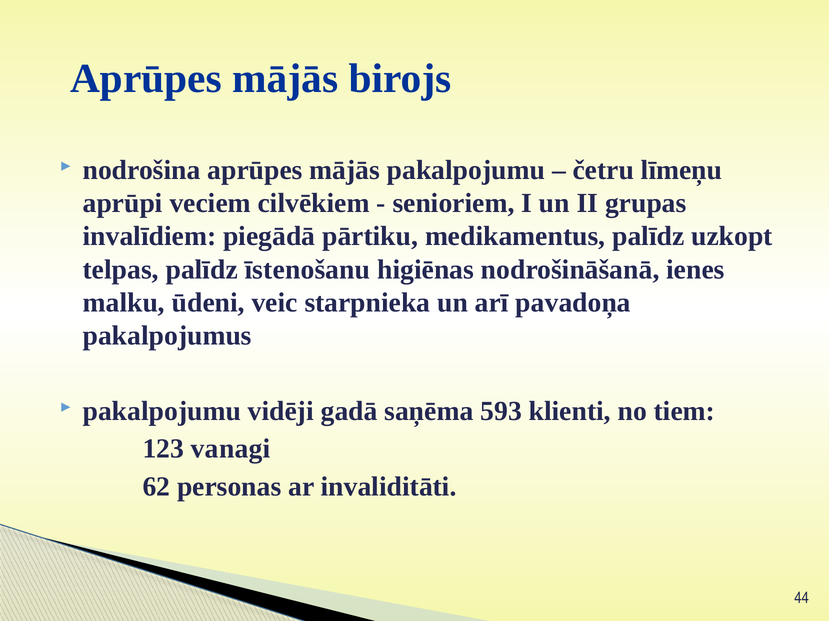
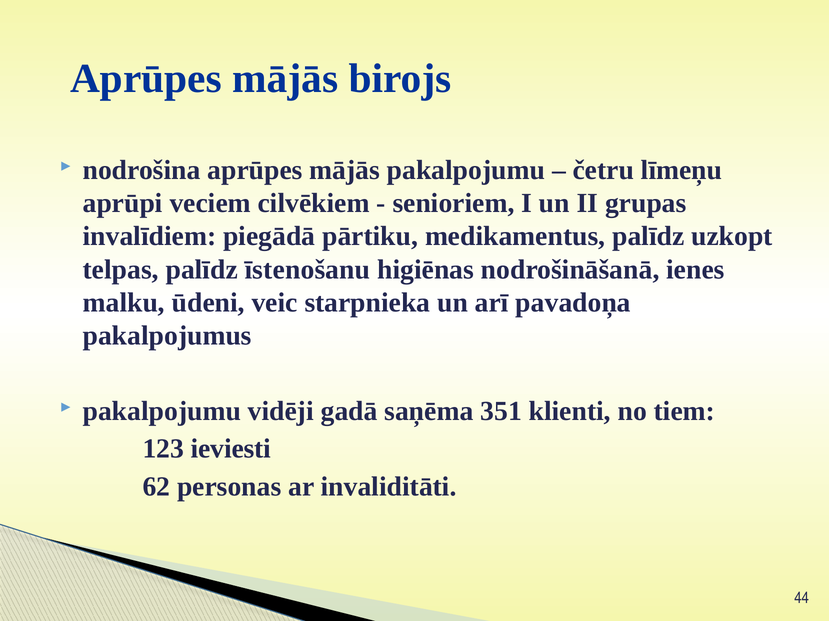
593: 593 -> 351 (501, 412)
vanagi: vanagi -> ieviesti (231, 449)
